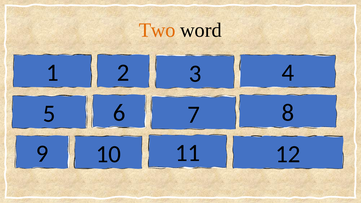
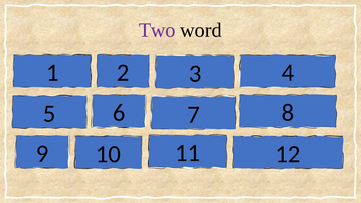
Two colour: orange -> purple (157, 30)
